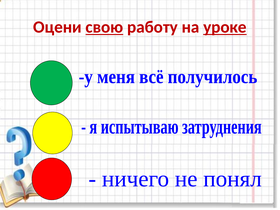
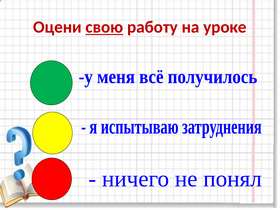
уроке underline: present -> none (225, 27)
